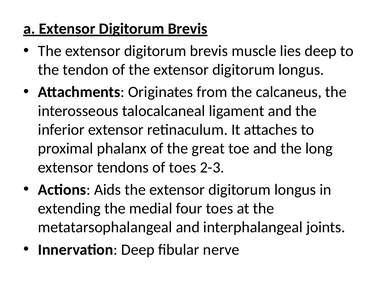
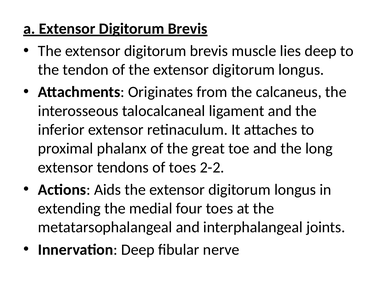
2-3: 2-3 -> 2-2 (212, 167)
